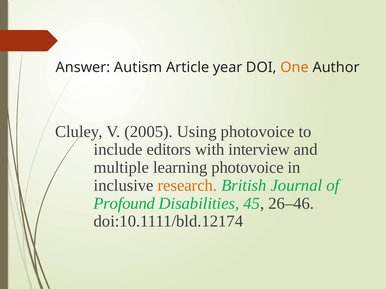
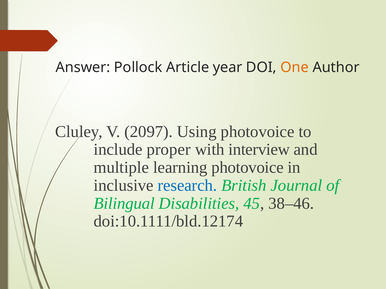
Autism: Autism -> Pollock (138, 68)
2005: 2005 -> 2097 (149, 132)
editors: editors -> proper (169, 150)
research colour: orange -> blue (187, 186)
Profound: Profound -> Bilingual (124, 204)
26–46: 26–46 -> 38–46 (291, 204)
